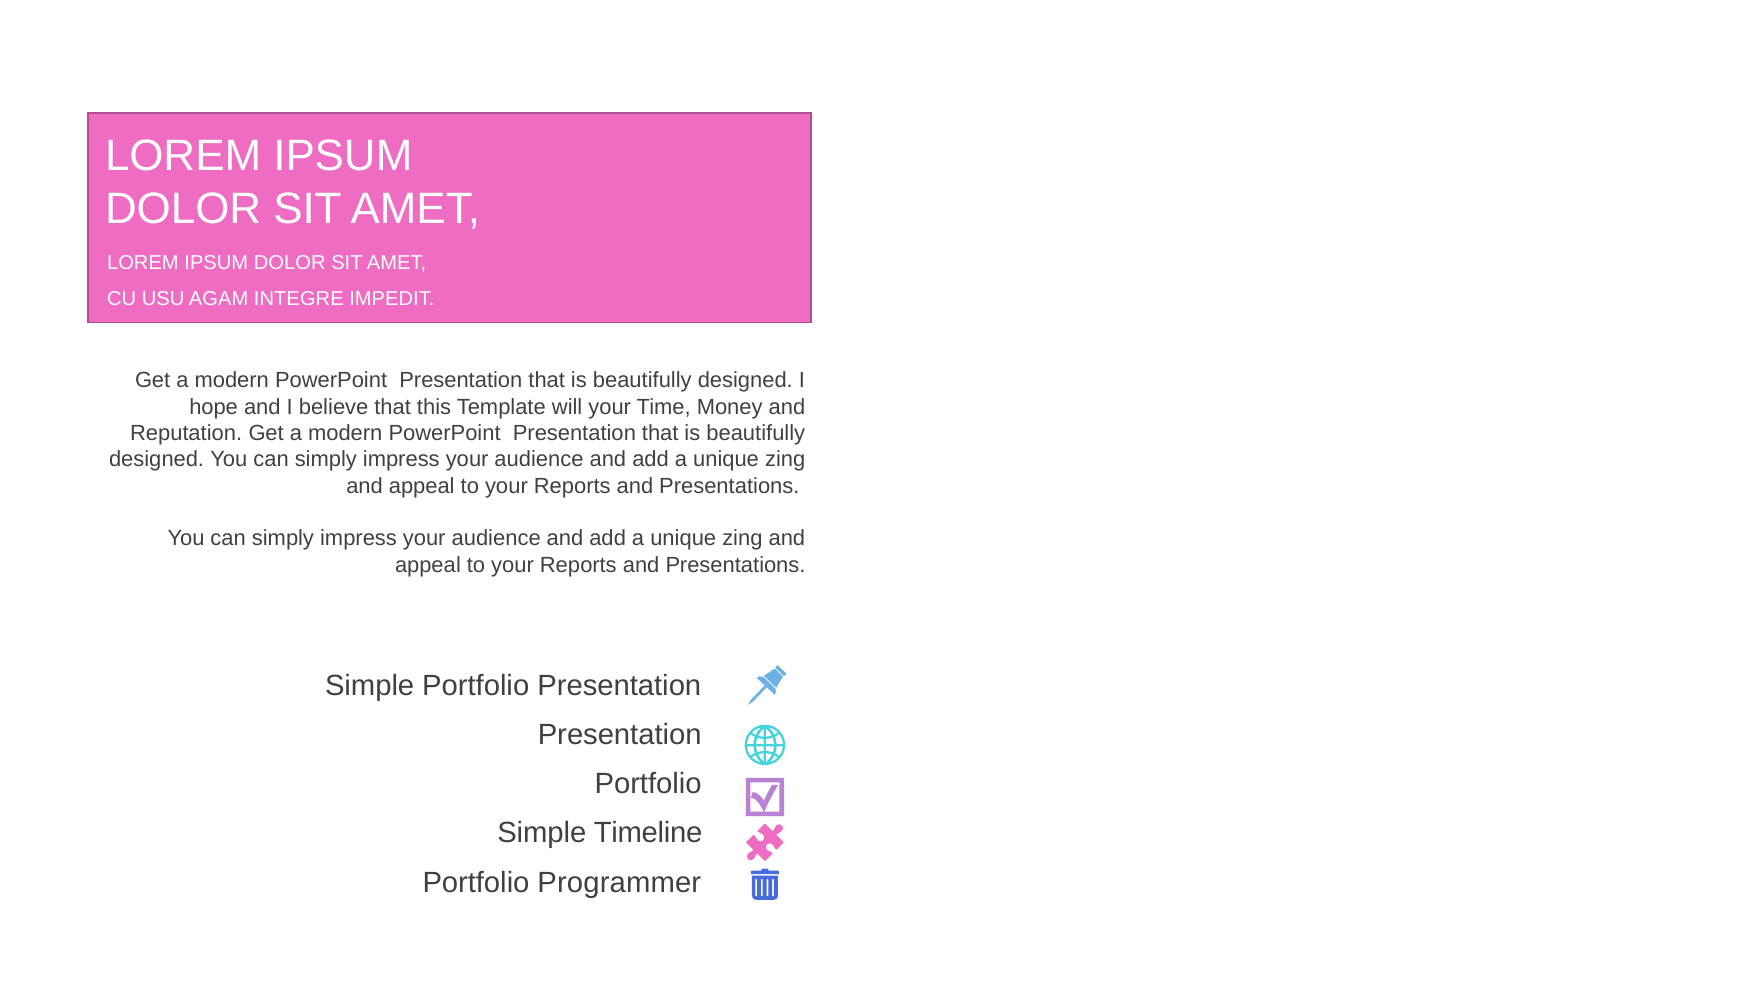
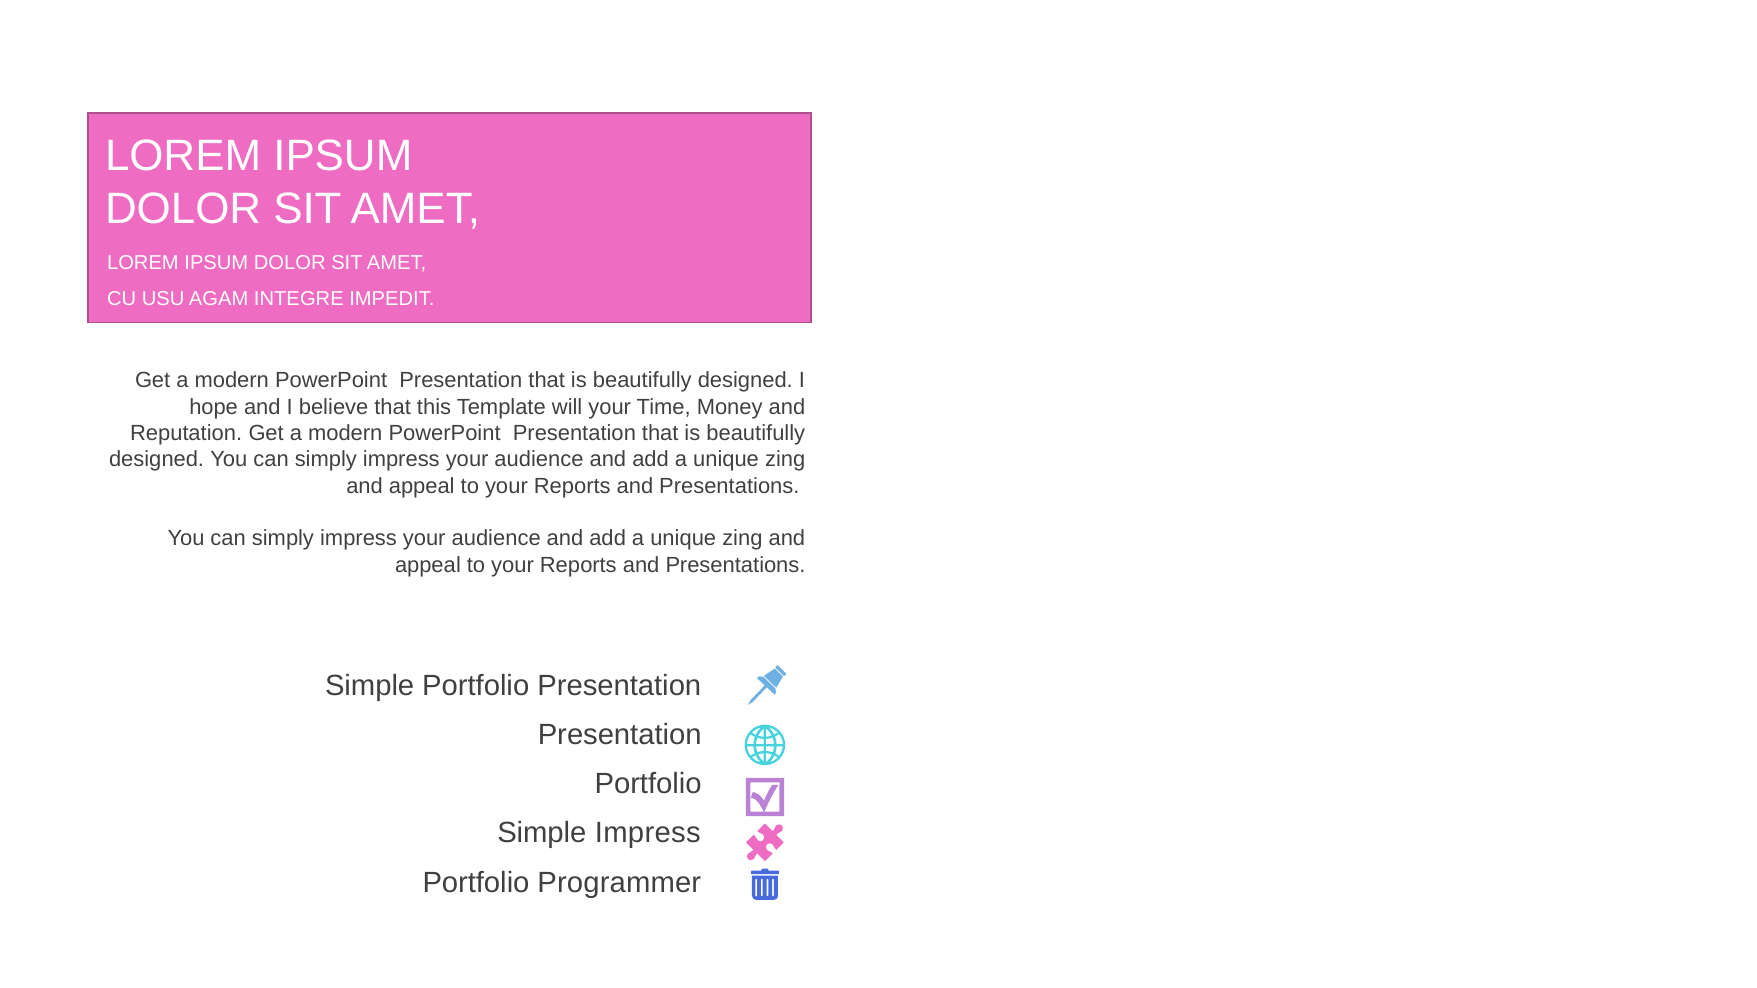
Simple Timeline: Timeline -> Impress (648, 834)
